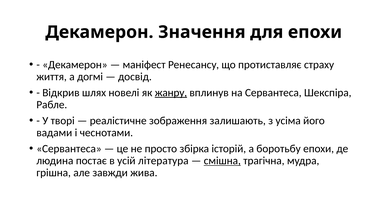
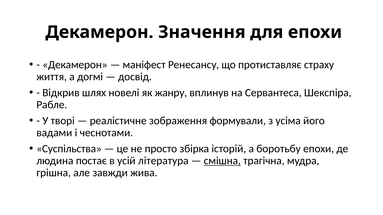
жанру underline: present -> none (171, 93)
залишають: залишають -> формували (238, 121)
Сервантеса: Сервантеса -> Суспільства (69, 149)
